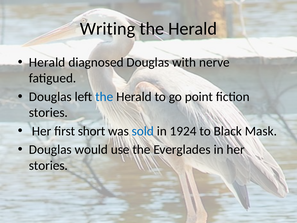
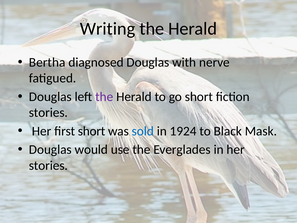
Herald: Herald -> Bertha (47, 62)
the colour: blue -> purple (104, 97)
go point: point -> short (199, 97)
